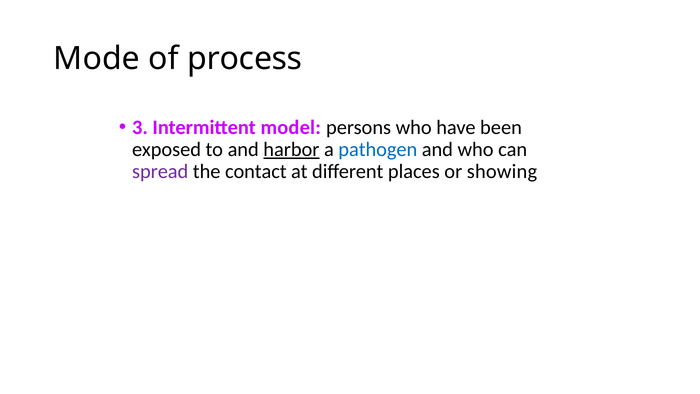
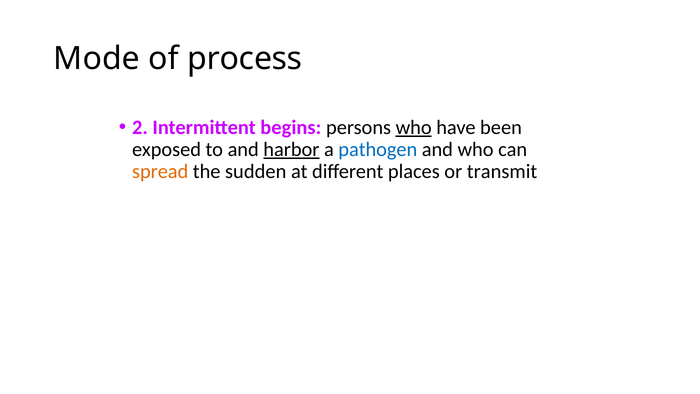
3: 3 -> 2 (140, 127)
model: model -> begins (291, 127)
who underline: none -> present (414, 127)
spread colour: purple -> orange (160, 171)
contact: contact -> sudden (256, 171)
showing: showing -> transmit (502, 171)
